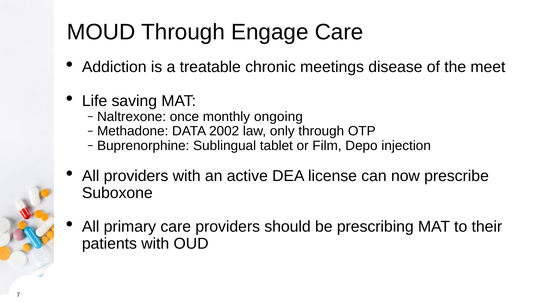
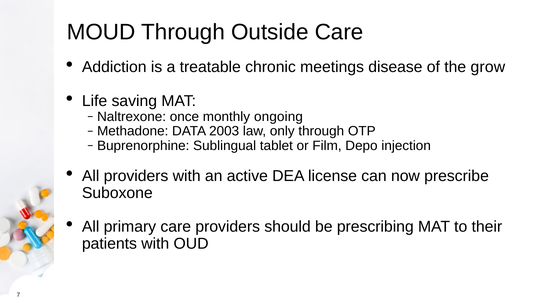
Engage: Engage -> Outside (270, 32)
meet: meet -> grow (488, 67)
2002: 2002 -> 2003 (224, 131)
